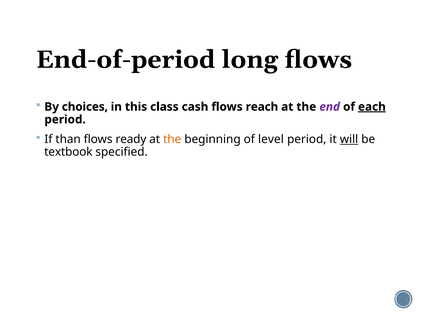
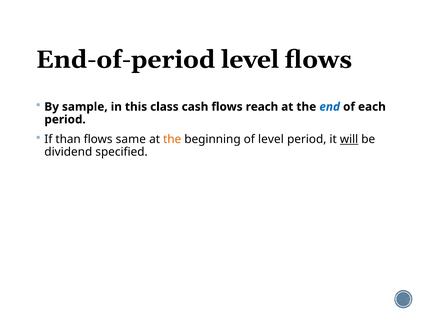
End-of-period long: long -> level (250, 59)
choices: choices -> sample (85, 107)
end colour: purple -> blue (330, 107)
each underline: present -> none (372, 107)
ready: ready -> same (131, 139)
textbook: textbook -> dividend (68, 152)
